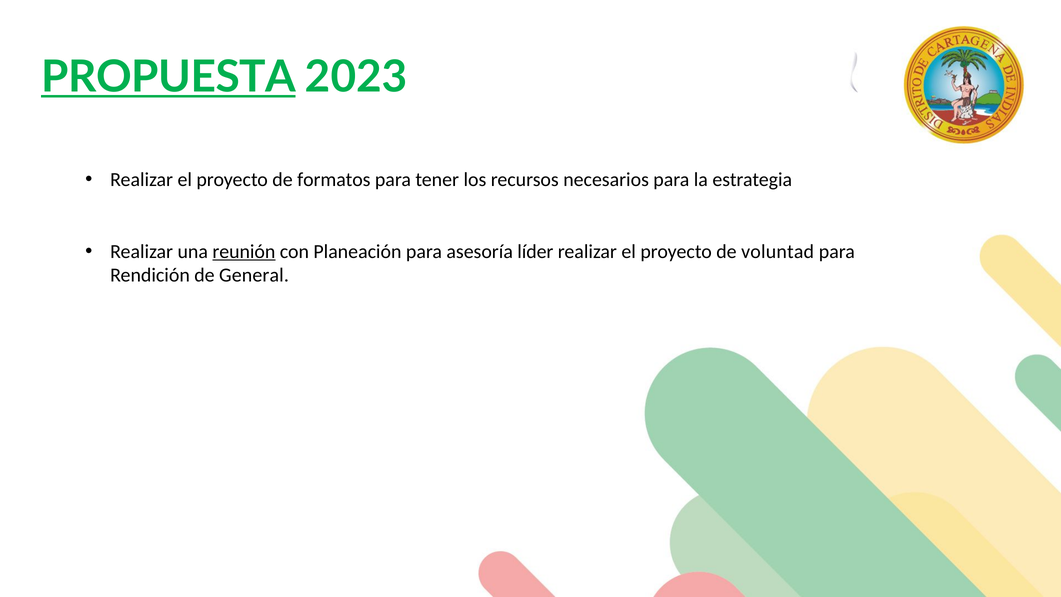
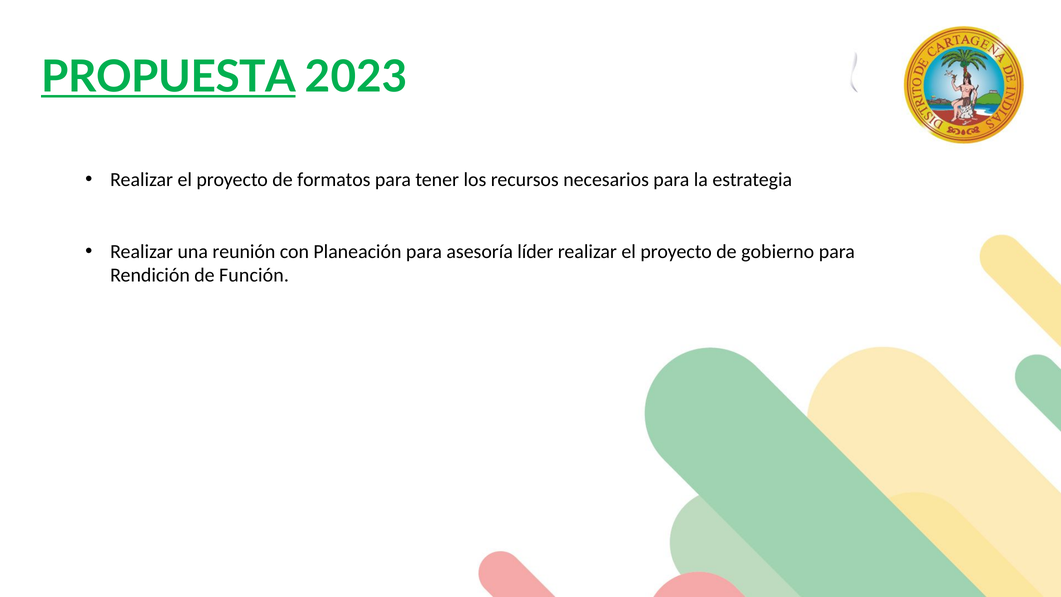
reunión underline: present -> none (244, 251)
voluntad: voluntad -> gobierno (778, 251)
General: General -> Función (254, 275)
